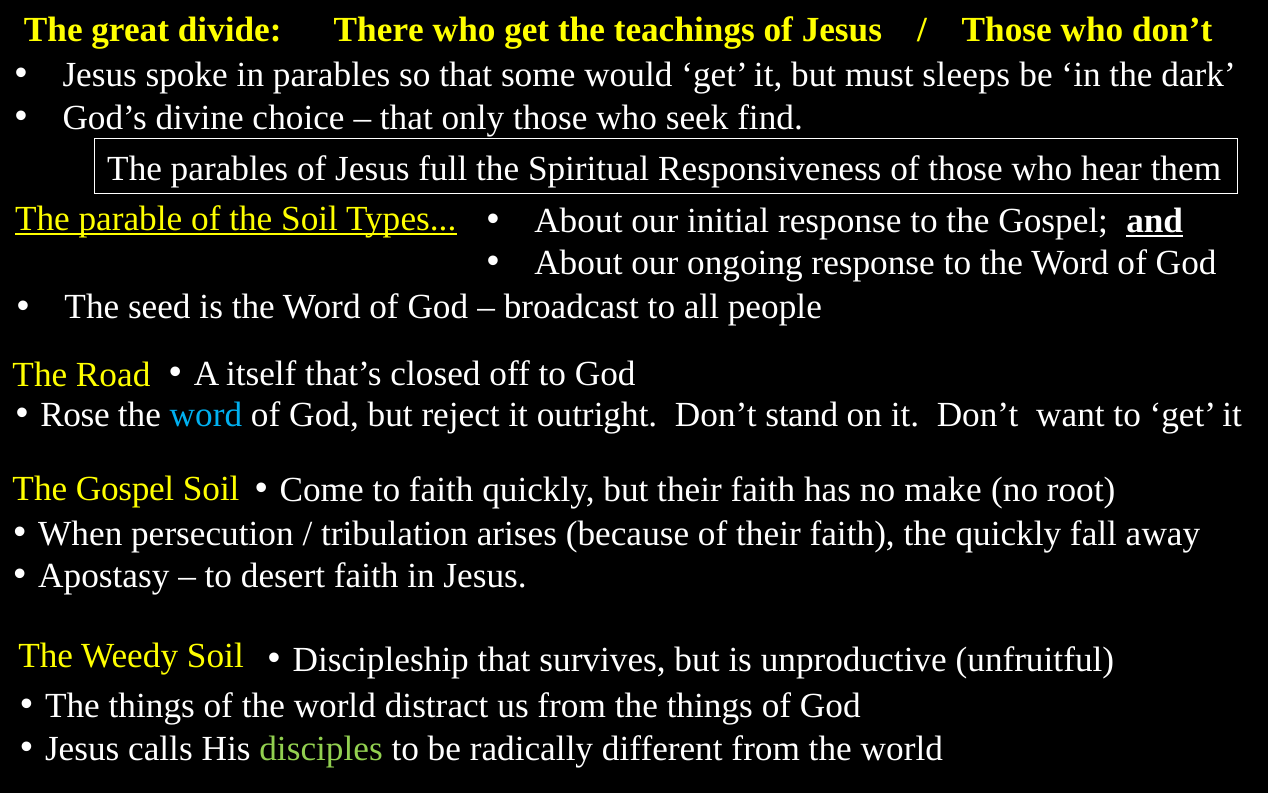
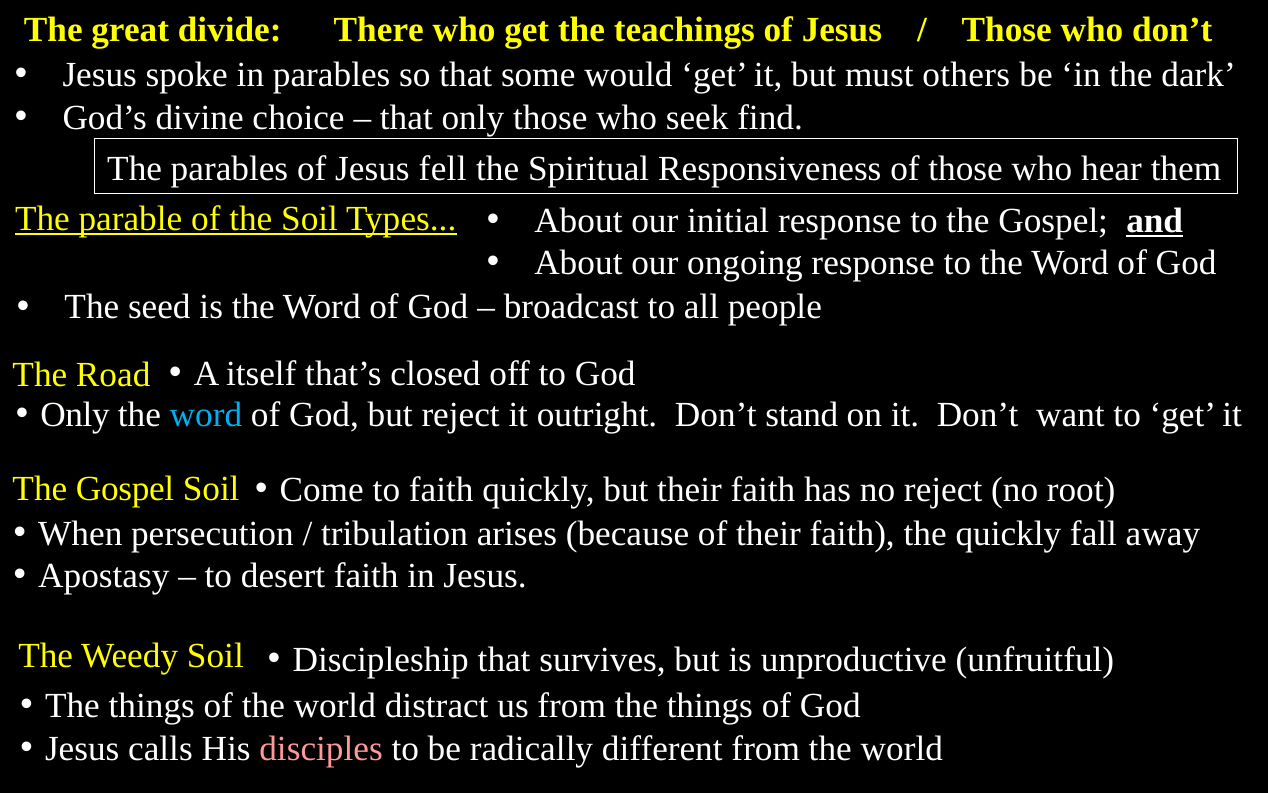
sleeps: sleeps -> others (966, 75)
full: full -> fell (443, 169)
Rose: Rose -> Only (75, 415)
no make: make -> reject (943, 489)
disciples colour: light green -> pink (321, 748)
